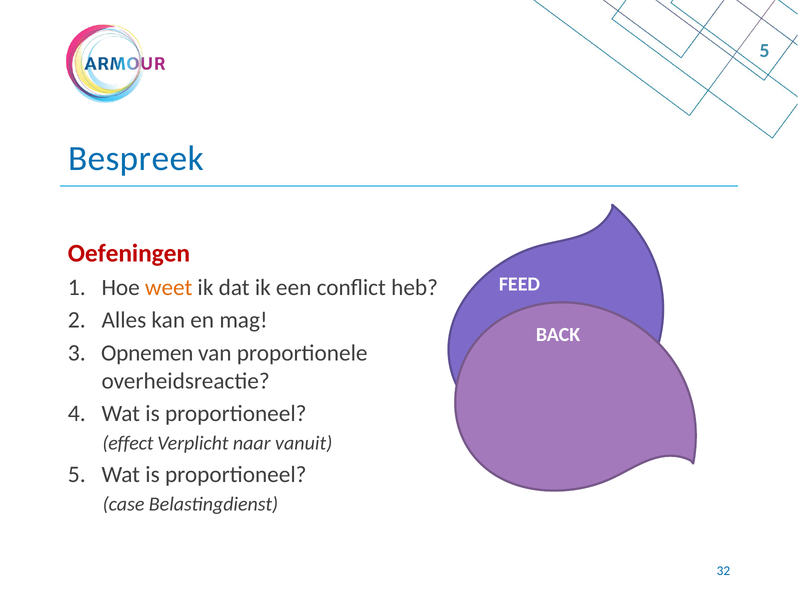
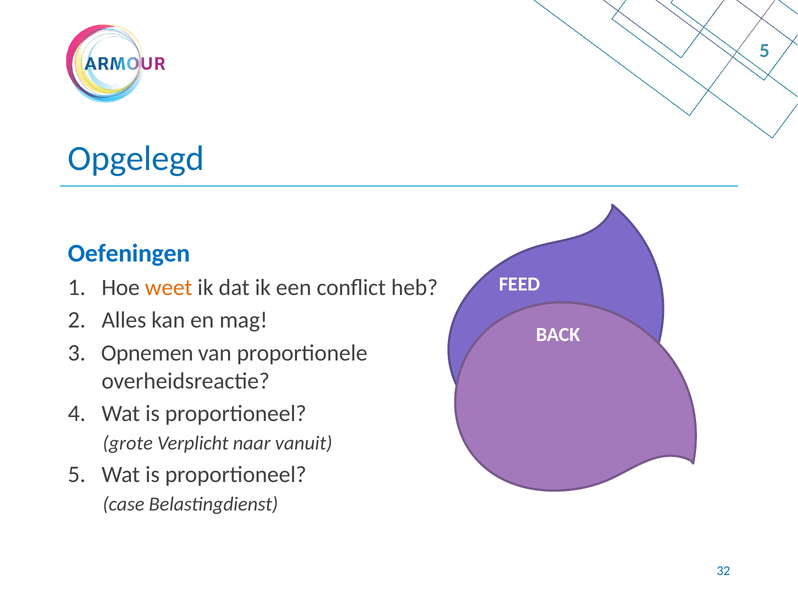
Bespreek: Bespreek -> Opgelegd (136, 159)
Oefeningen colour: red -> blue (129, 254)
effect: effect -> grote (128, 444)
